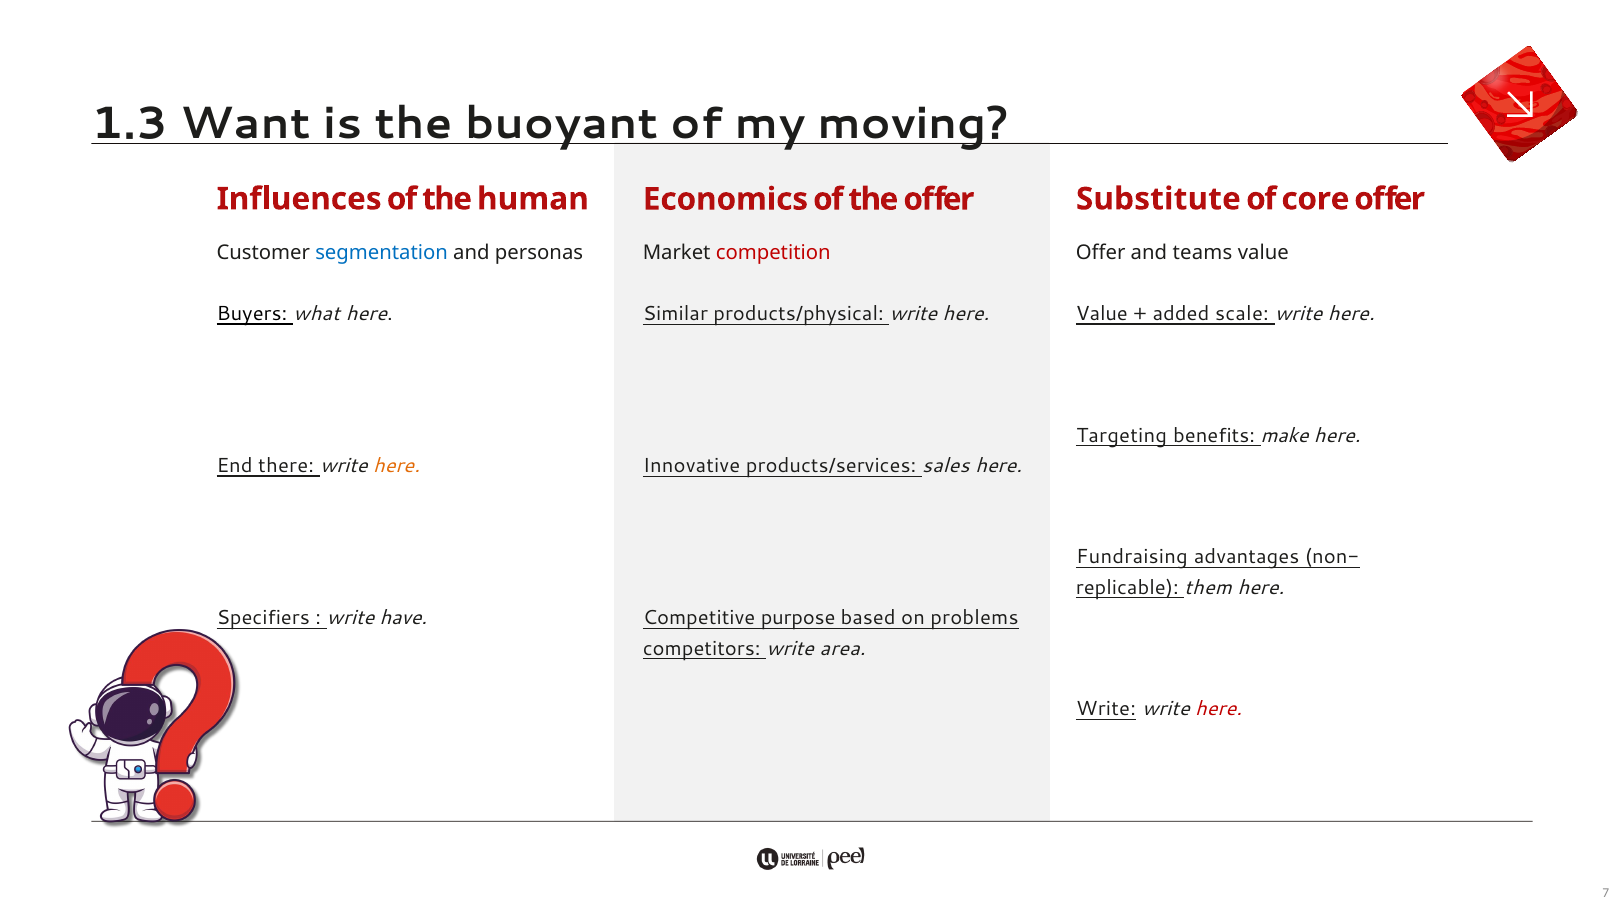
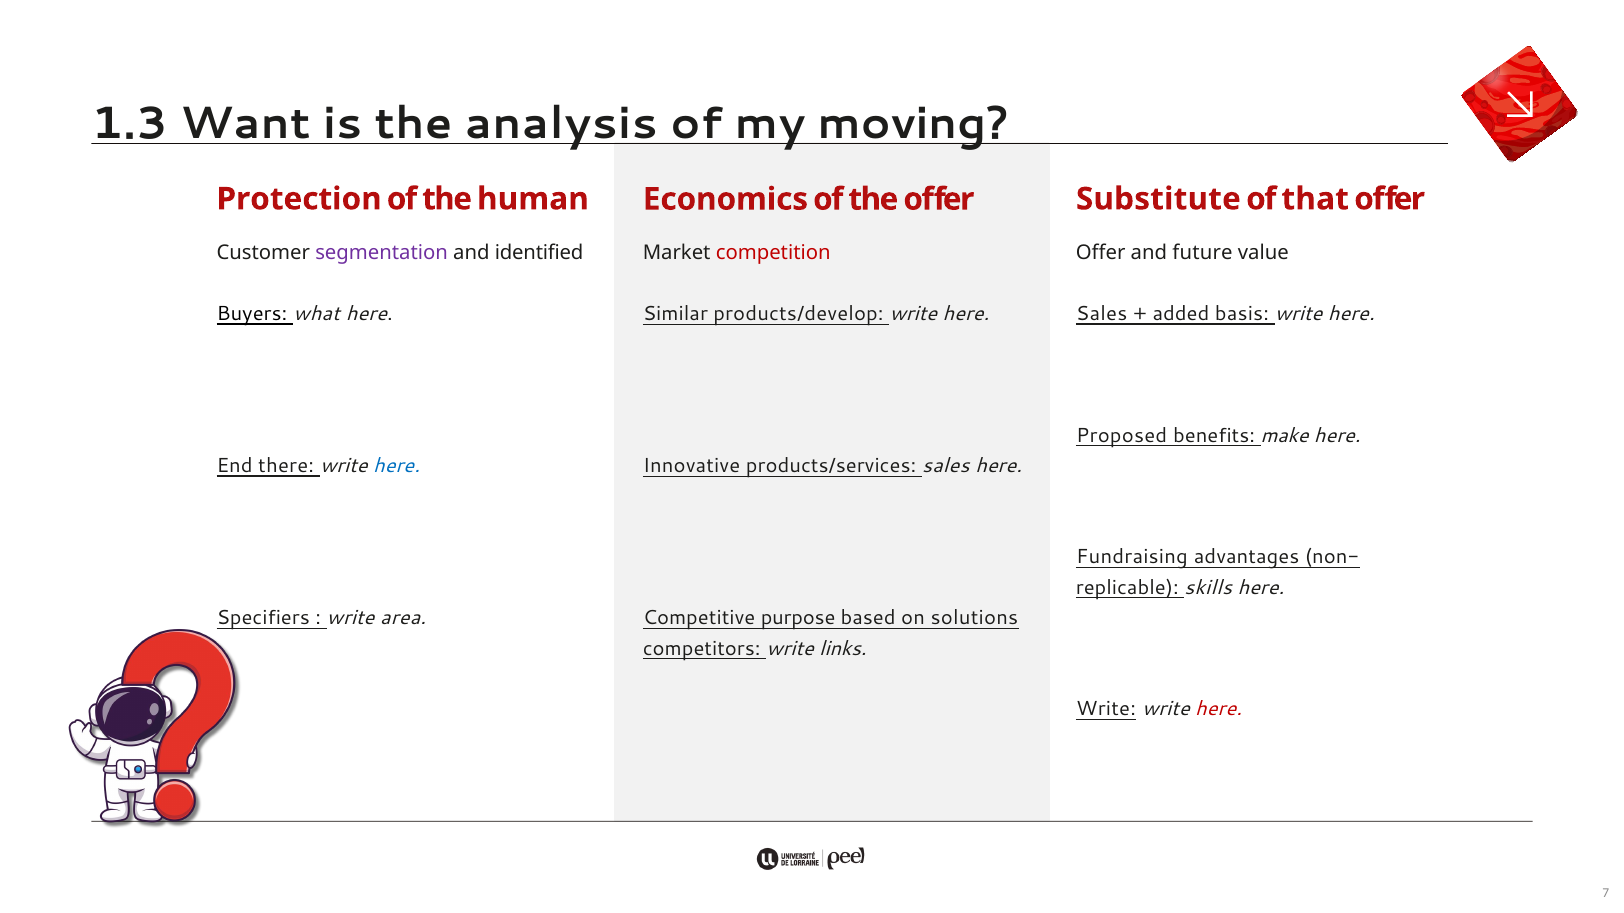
buoyant: buoyant -> analysis (561, 124)
Influences: Influences -> Protection (299, 199)
core: core -> that (1315, 199)
segmentation colour: blue -> purple (382, 253)
personas: personas -> identified (539, 253)
teams: teams -> future (1202, 253)
Value: Value -> Sales (1102, 314)
scale: scale -> basis (1242, 314)
products/physical: products/physical -> products/develop (799, 314)
Targeting: Targeting -> Proposed (1122, 436)
here colour: orange -> blue (397, 466)
them: them -> skills (1208, 588)
have: have -> area (403, 618)
problems: problems -> solutions (974, 619)
area: area -> links (843, 649)
